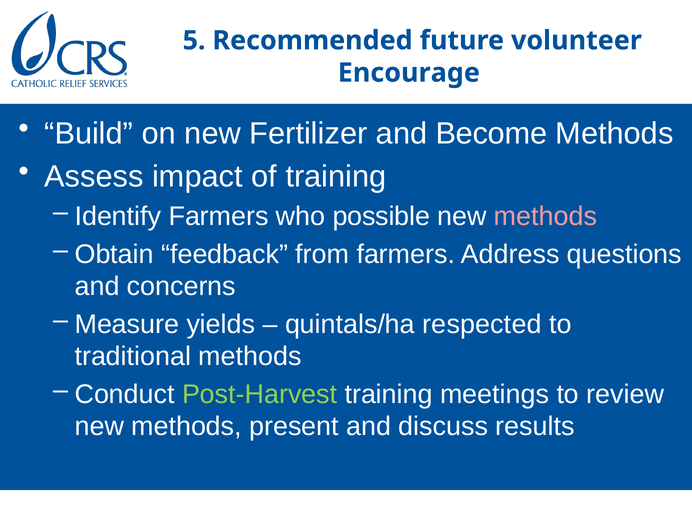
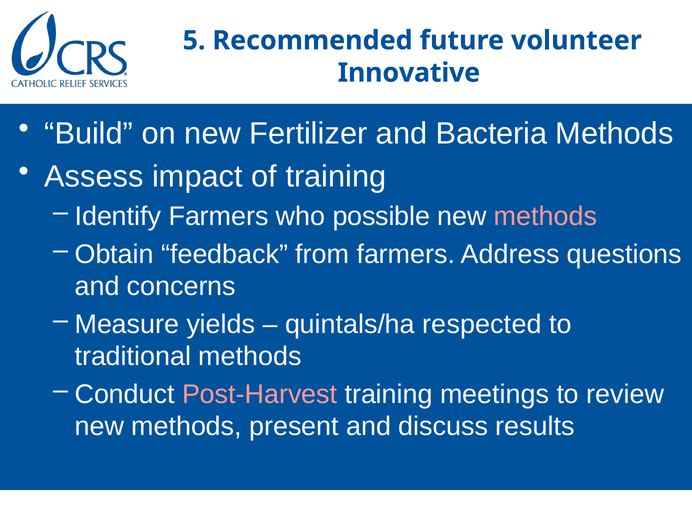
Encourage: Encourage -> Innovative (409, 73)
Become: Become -> Bacteria (491, 134)
Post-Harvest colour: light green -> pink (260, 394)
